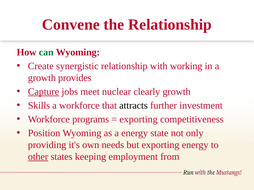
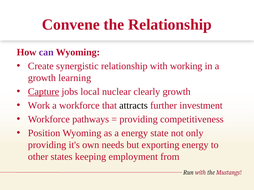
can colour: green -> purple (46, 52)
provides: provides -> learning (75, 78)
meet: meet -> local (90, 92)
Skills: Skills -> Work (39, 106)
programs: programs -> pathways (91, 120)
exporting: exporting -> providing (139, 120)
other underline: present -> none (38, 157)
